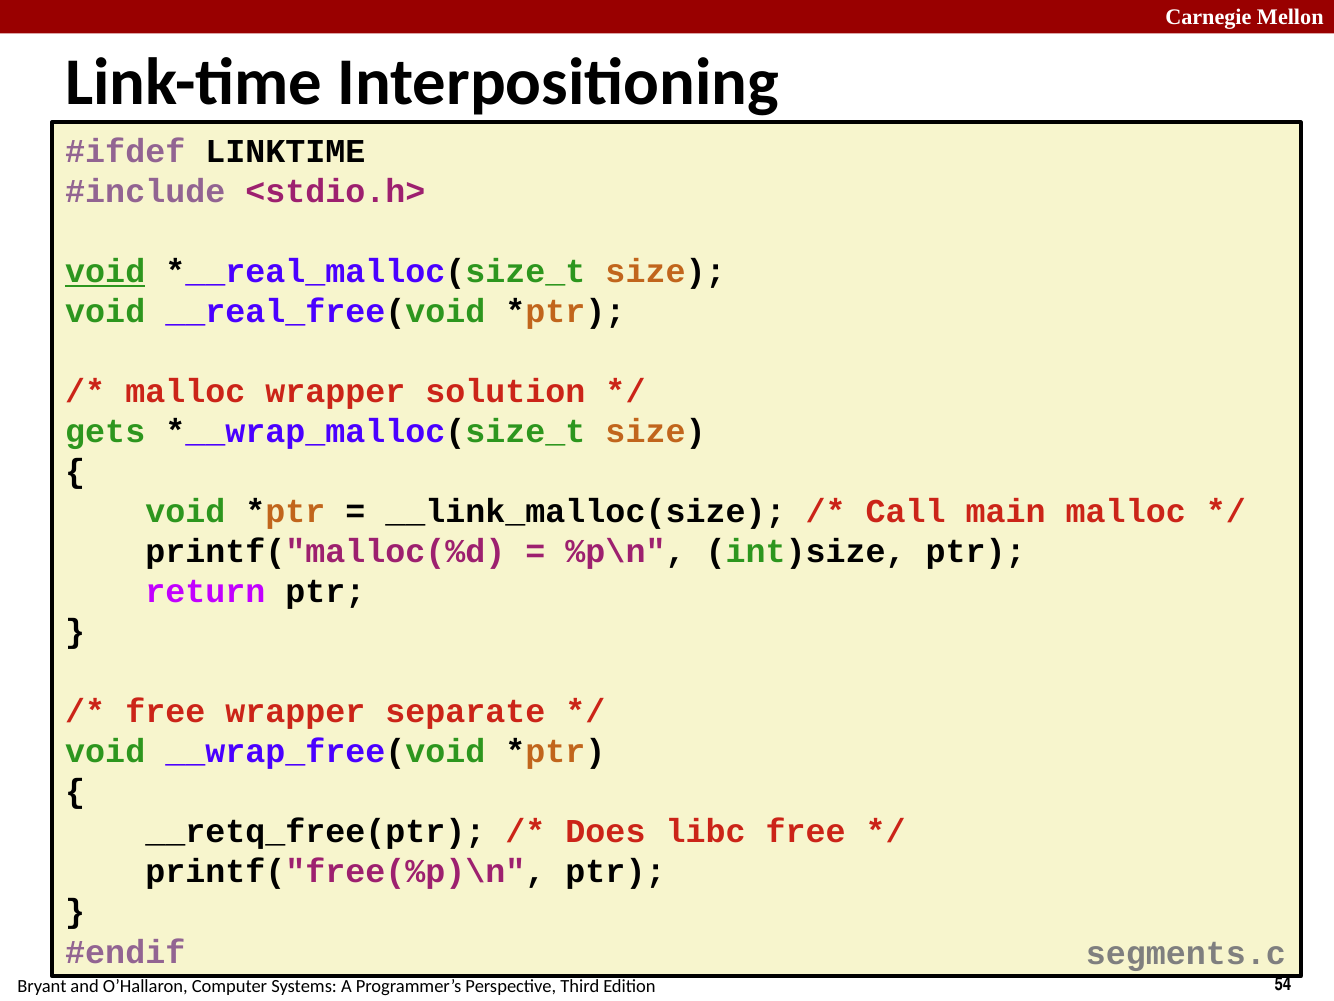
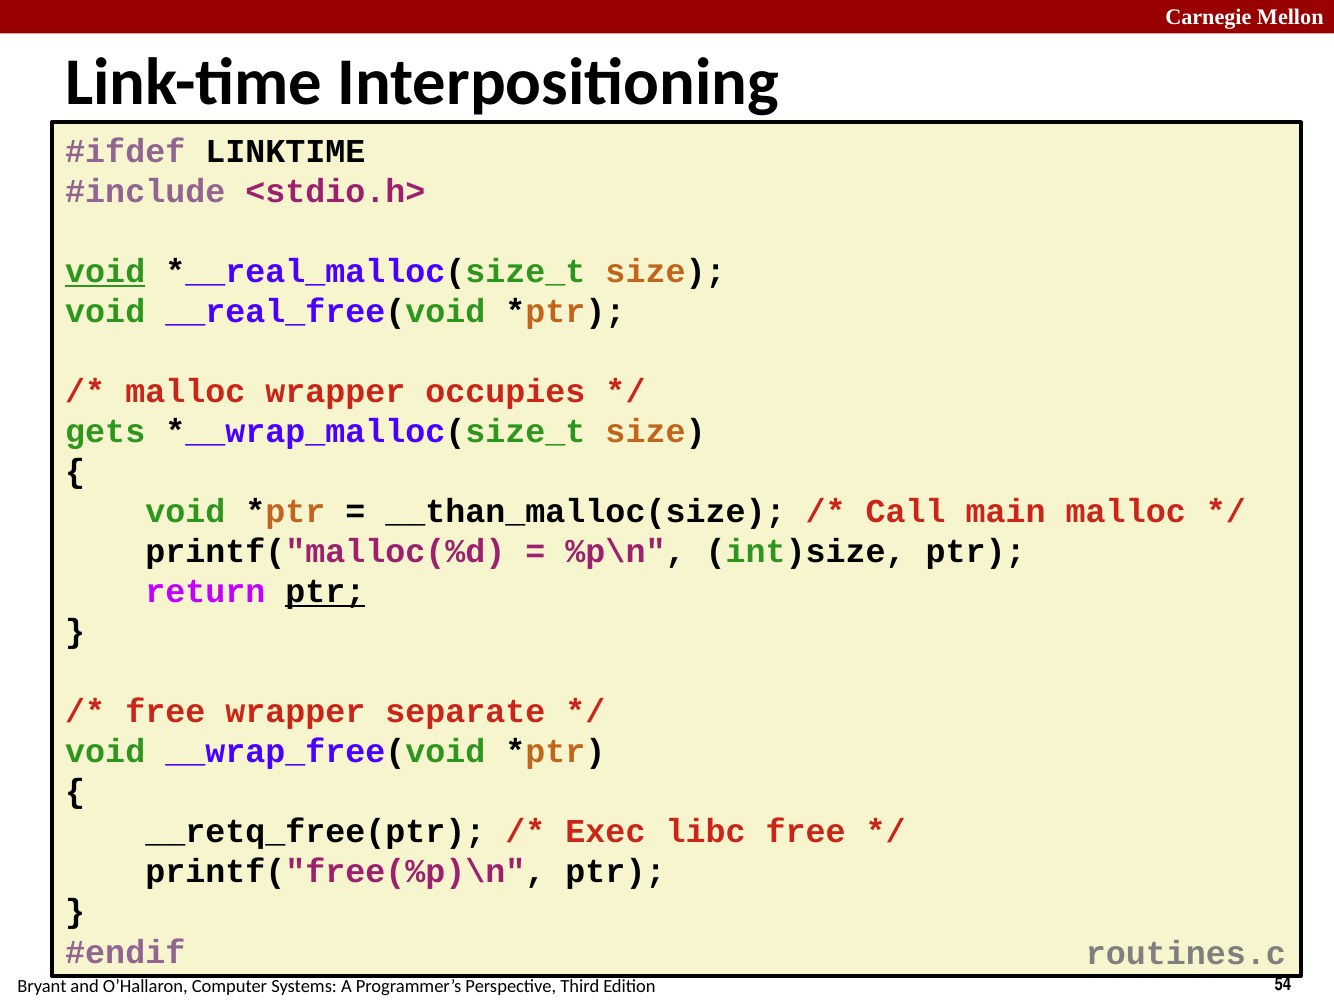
solution: solution -> occupies (505, 391)
__link_malloc(size: __link_malloc(size -> __than_malloc(size (585, 511)
ptr underline: none -> present (325, 591)
Does: Does -> Exec (605, 831)
segments.c: segments.c -> routines.c (1186, 953)
